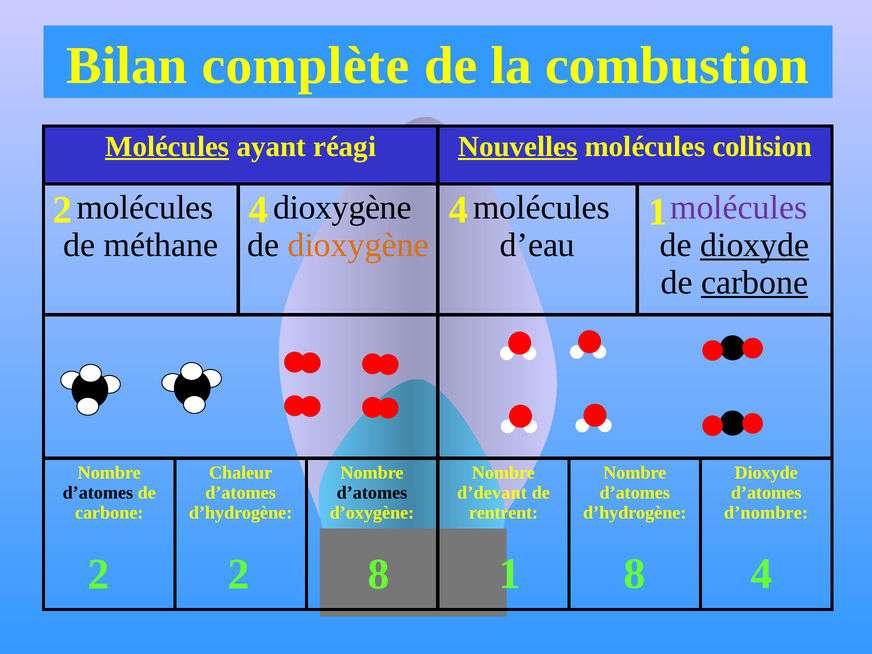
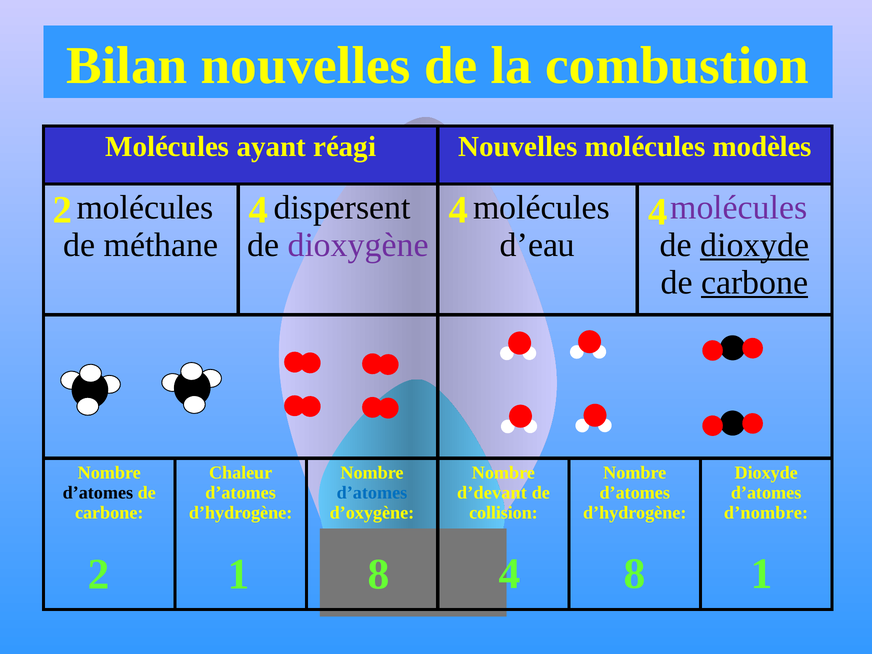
Bilan complète: complète -> nouvelles (306, 65)
Molécules underline: present -> none (167, 147)
Nouvelles underline: present -> none (518, 147)
collision: collision -> modèles (762, 147)
dioxygène: dioxygène -> dispersent (342, 207)
2 4 1: 1 -> 4 (658, 212)
dioxygène colour: orange -> purple (358, 245)
d’atomes colour: black -> blue (372, 493)
rentrent: rentrent -> collision (503, 513)
2 2: 2 -> 1 (239, 574)
8 1: 1 -> 4 (510, 574)
8 4: 4 -> 1 (762, 574)
